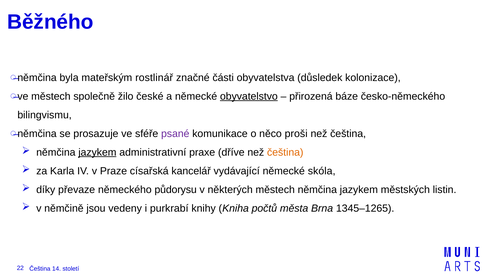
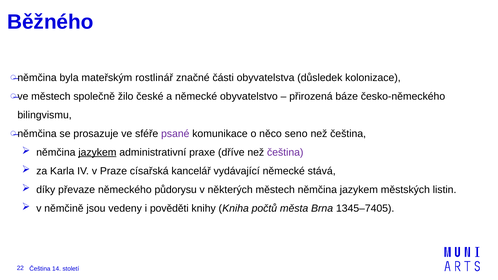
obyvatelstvo underline: present -> none (249, 96)
proši: proši -> seno (296, 134)
čeština colour: orange -> purple (285, 152)
skóla: skóla -> stává (322, 171)
purkrabí: purkrabí -> pověděti (169, 208)
1345–1265: 1345–1265 -> 1345–7405 (365, 208)
